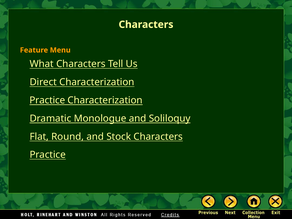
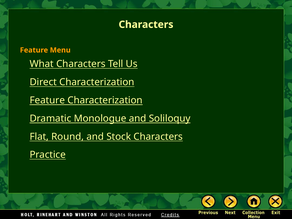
Practice: Practice -> Feature (47, 100)
